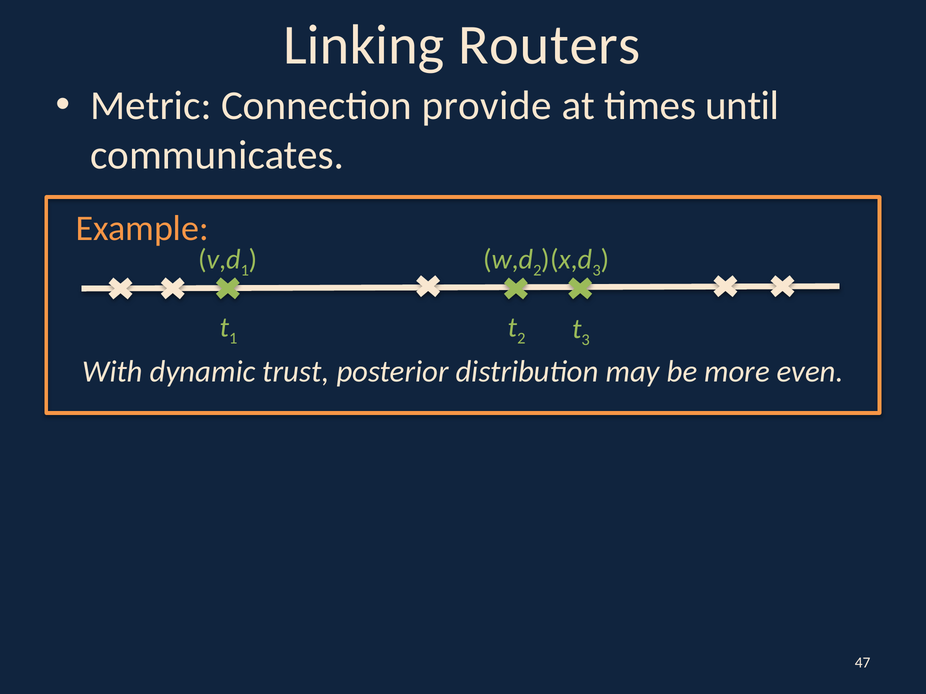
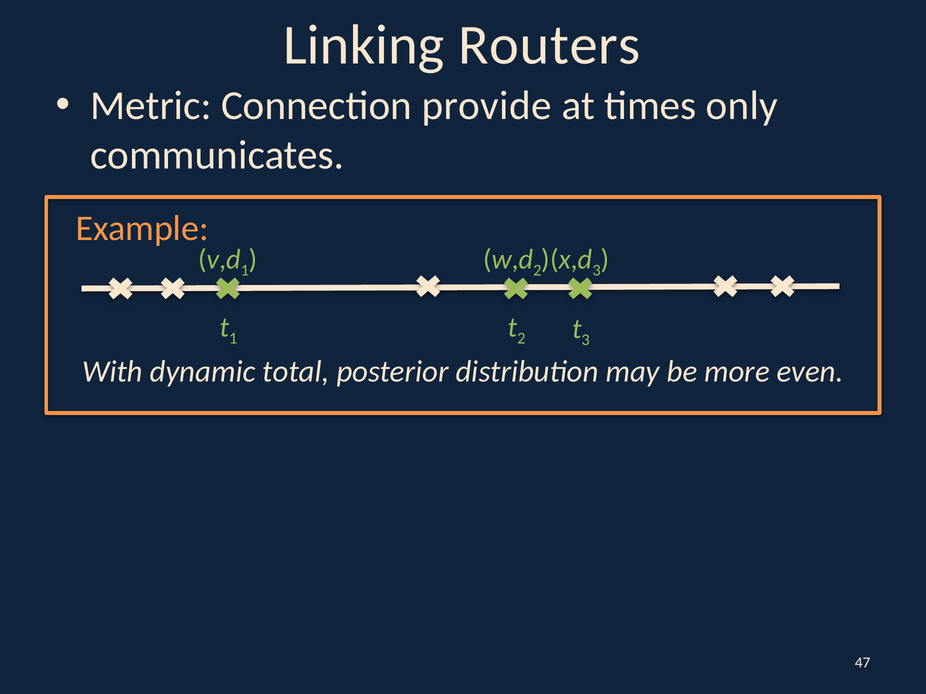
until: until -> only (742, 106)
trust: trust -> total (296, 372)
